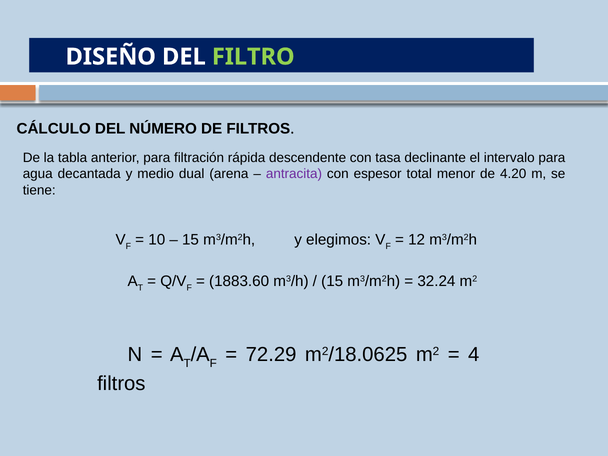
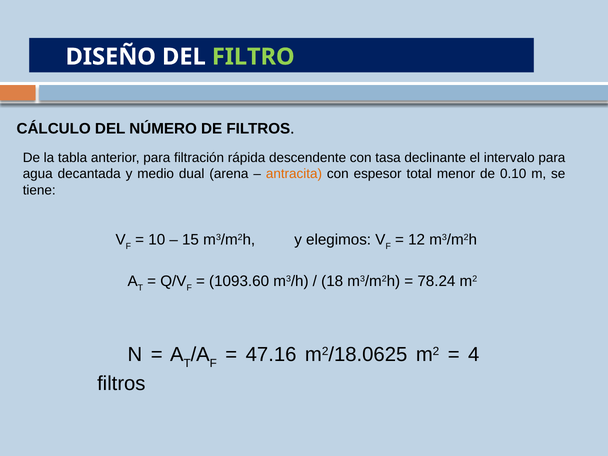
antracita colour: purple -> orange (294, 174)
4.20: 4.20 -> 0.10 (513, 174)
1883.60: 1883.60 -> 1093.60 (239, 281)
15: 15 -> 18 (332, 281)
32.24: 32.24 -> 78.24 (436, 281)
72.29: 72.29 -> 47.16 (271, 355)
